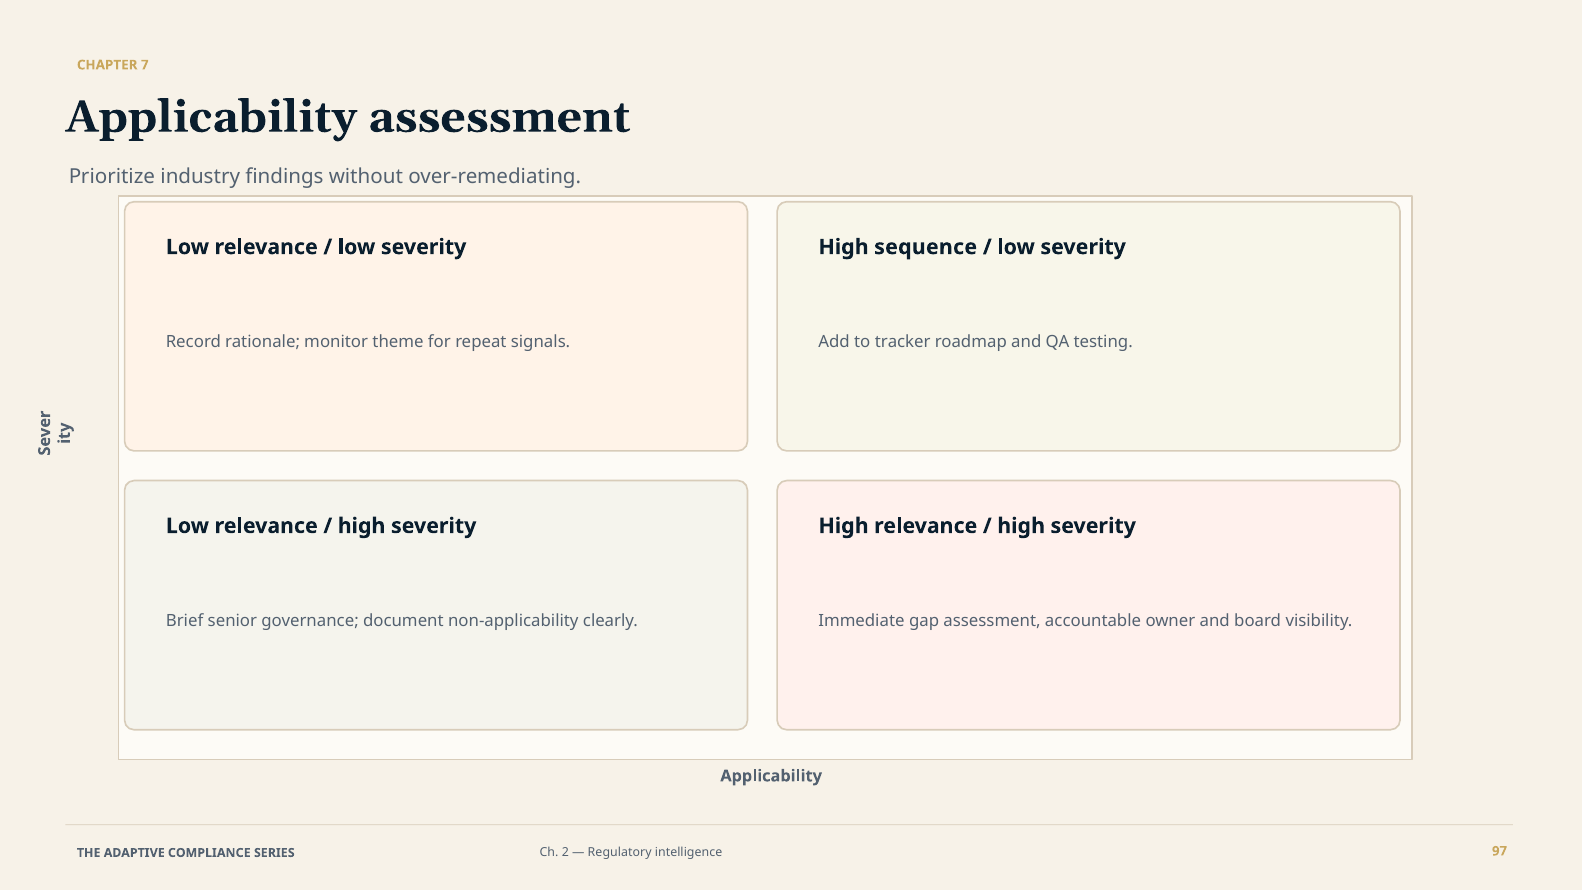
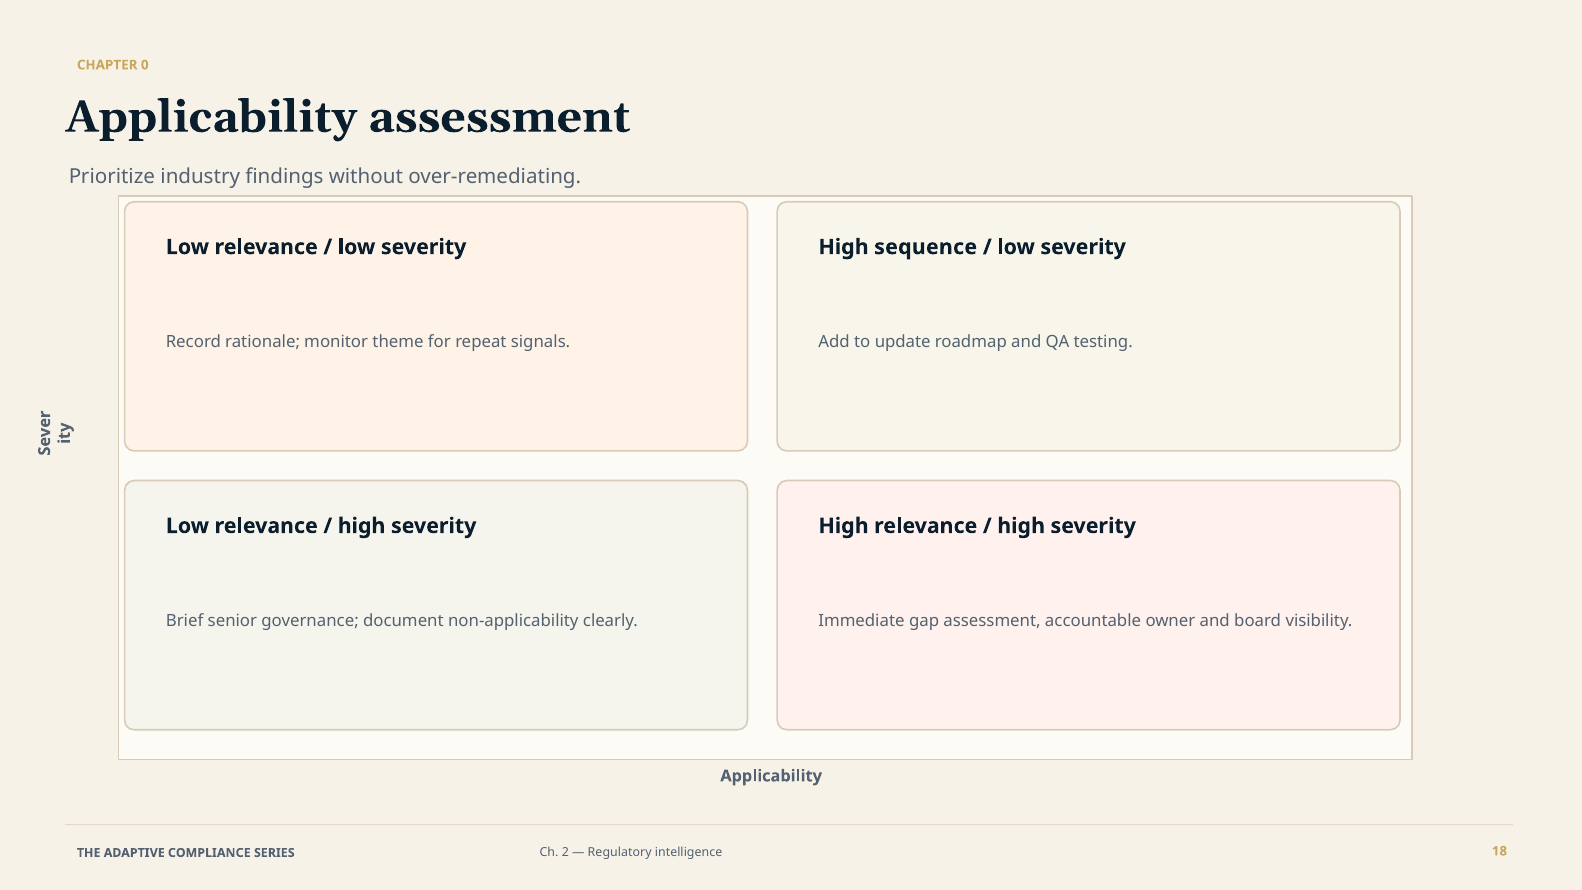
7: 7 -> 0 (145, 65)
tracker: tracker -> update (903, 342)
97: 97 -> 18 (1500, 851)
